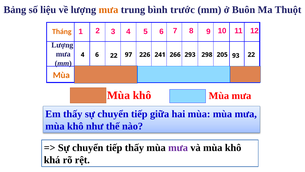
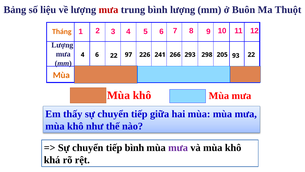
mưa colour: orange -> red (108, 10)
bình trước: trước -> lượng (183, 10)
tiếp thấy: thấy -> bình (134, 147)
